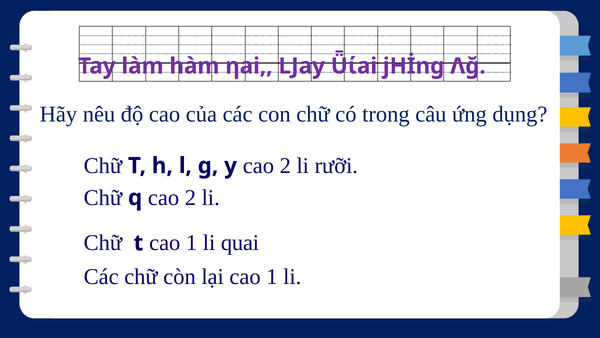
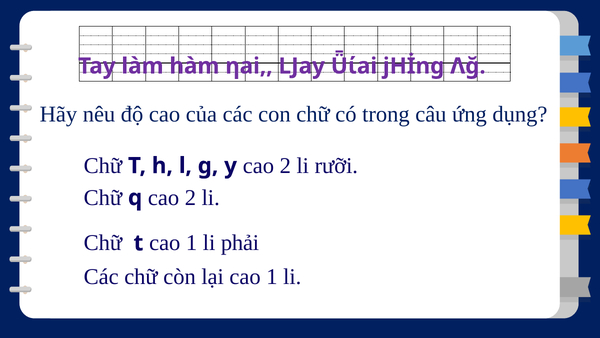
quai: quai -> phải (240, 243)
